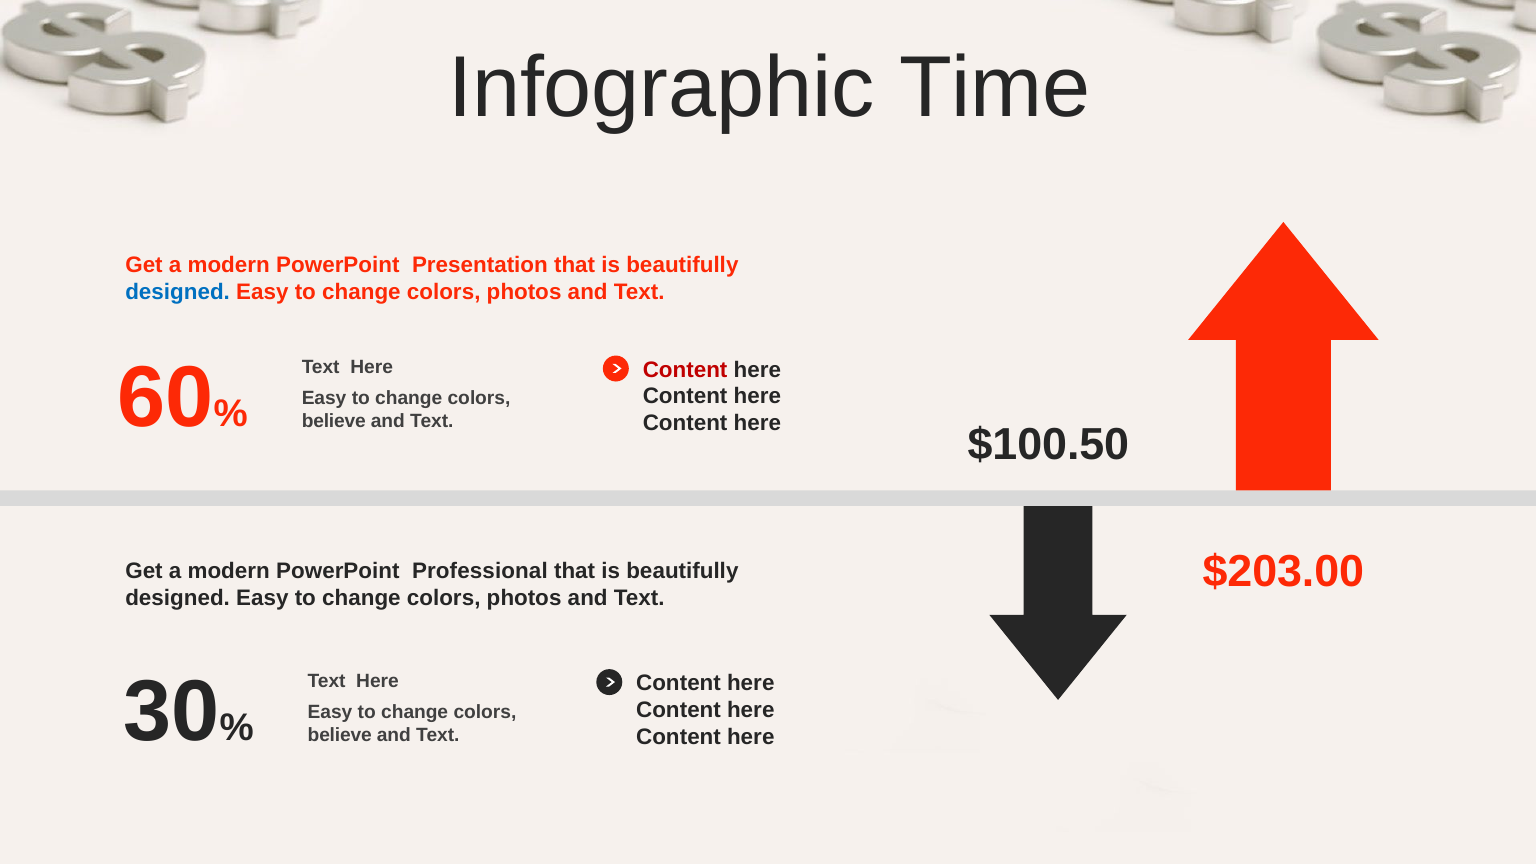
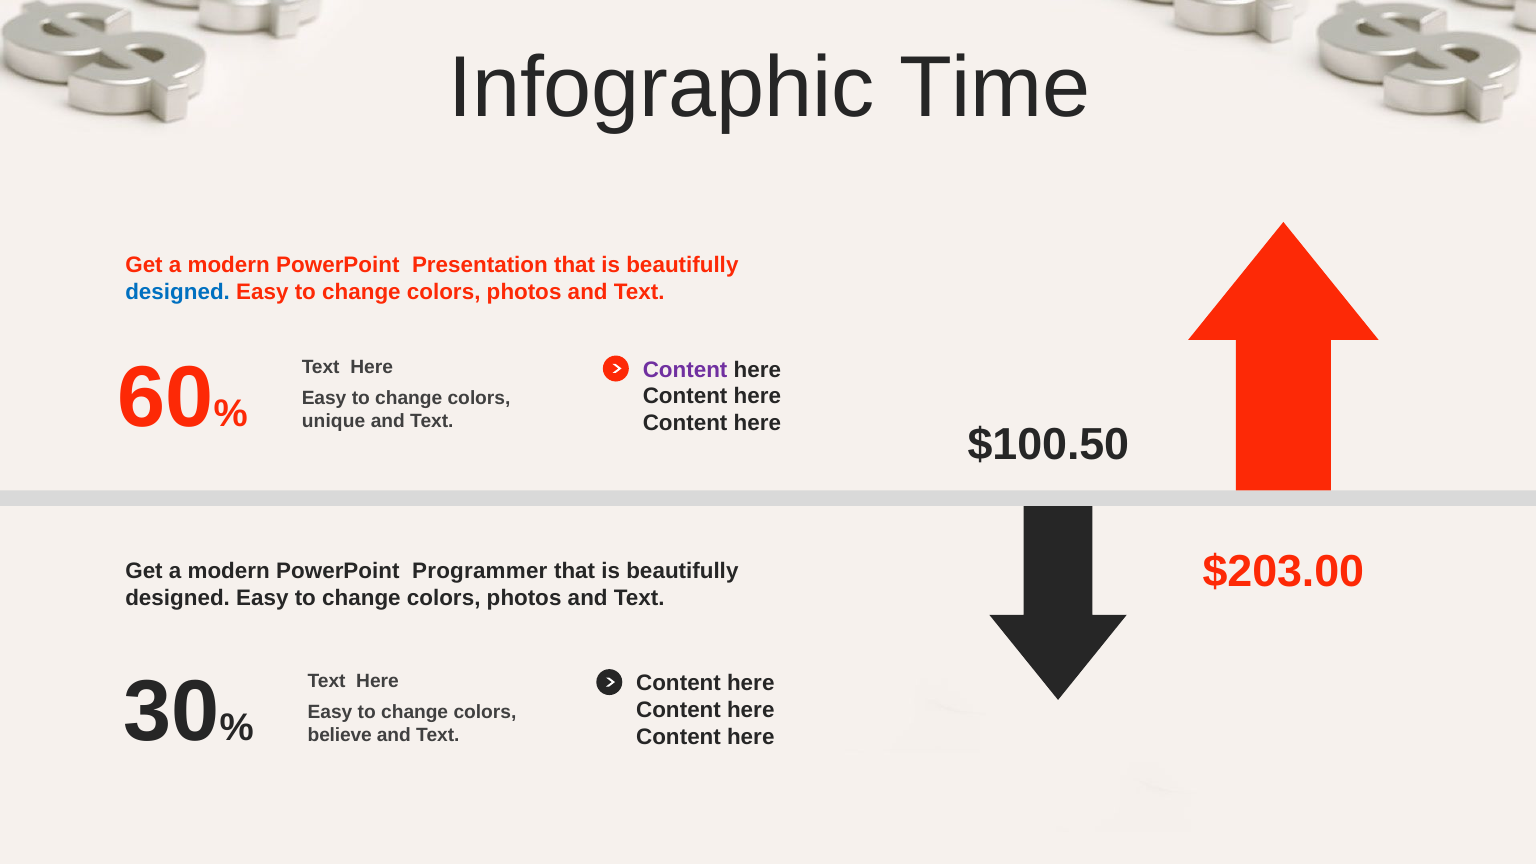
Content colour: red -> purple (685, 370)
believe: believe -> unique (334, 421)
Professional: Professional -> Programmer (480, 571)
